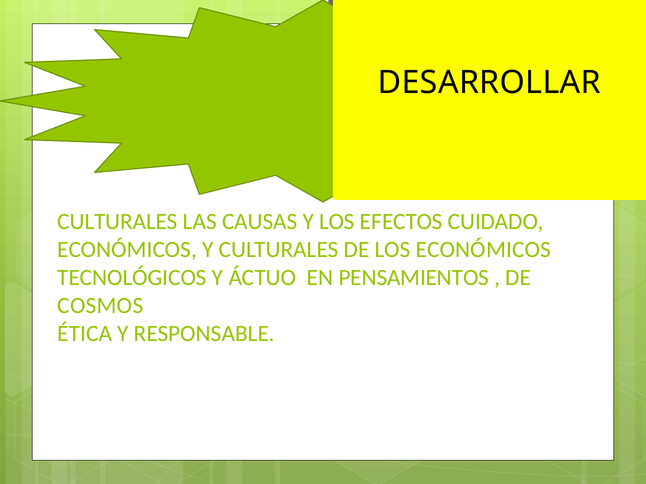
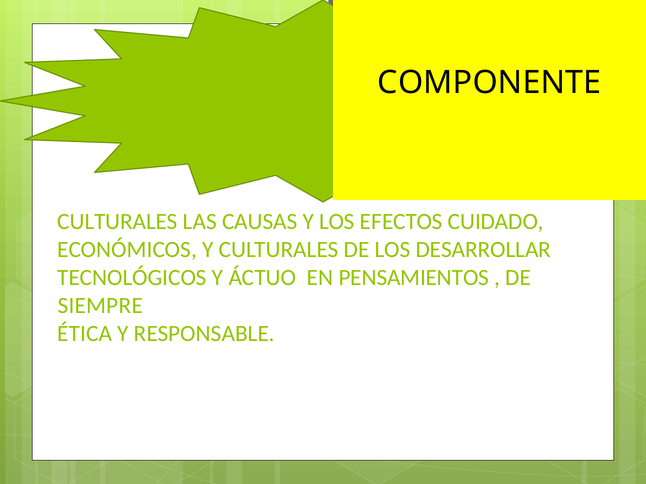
DESARROLLAR: DESARROLLAR -> COMPONENTE (489, 83)
LOS ECONÓMICOS: ECONÓMICOS -> DESARROLLAR (483, 250)
COSMOS: COSMOS -> SIEMPRE (100, 306)
